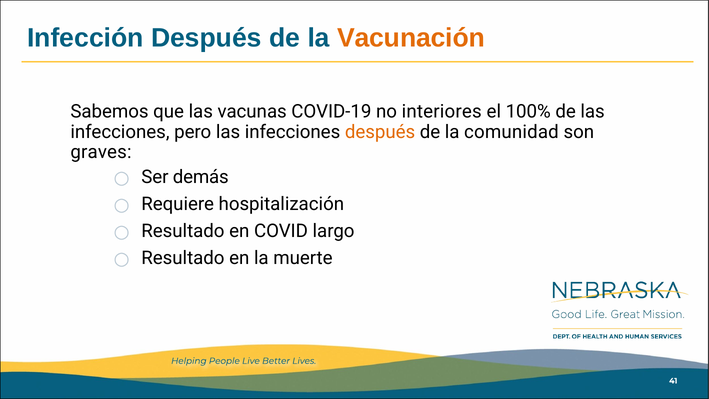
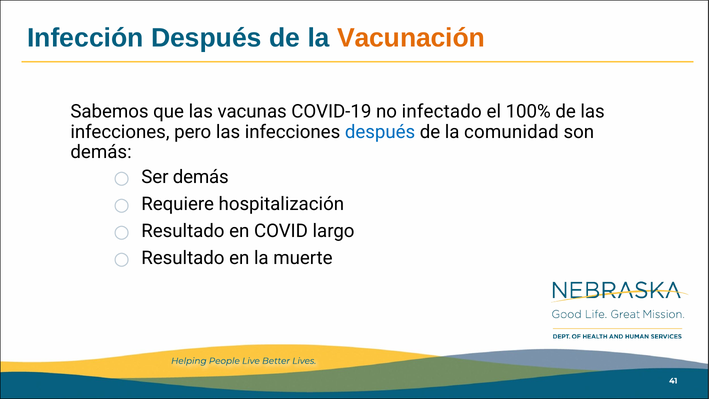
interiores: interiores -> infectado (442, 112)
después colour: orange -> blue (380, 132)
graves: graves -> demás (101, 152)
